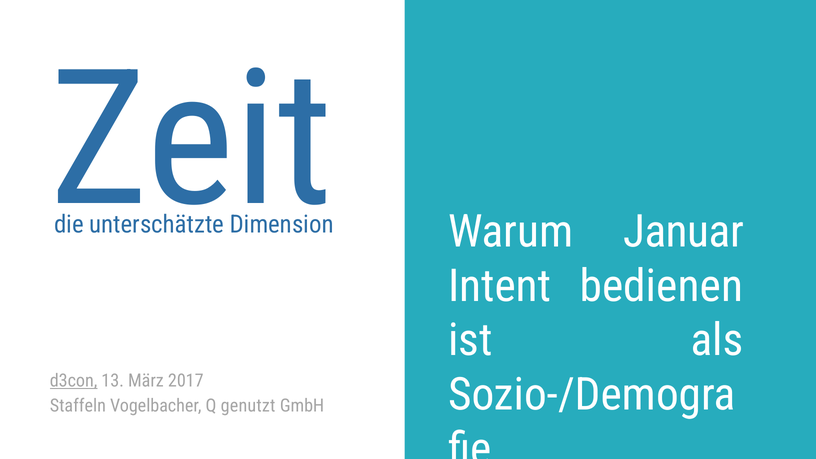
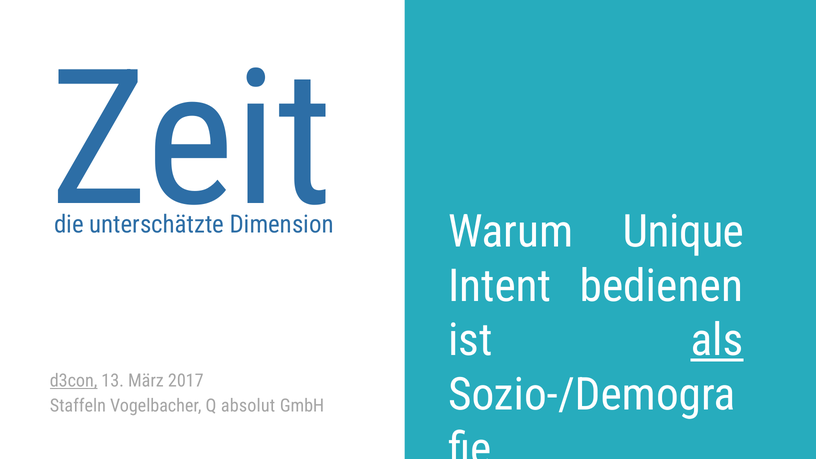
Januar: Januar -> Unique (684, 232)
als underline: none -> present (717, 341)
genutzt: genutzt -> absolut (248, 406)
